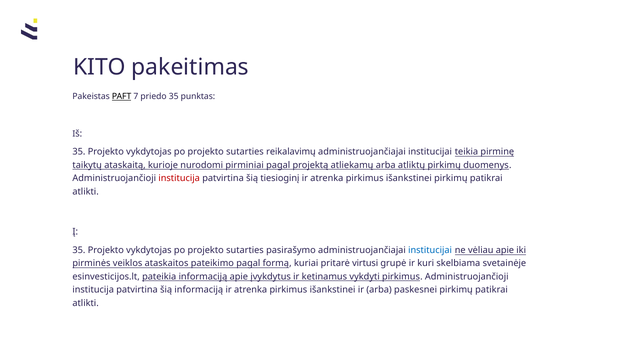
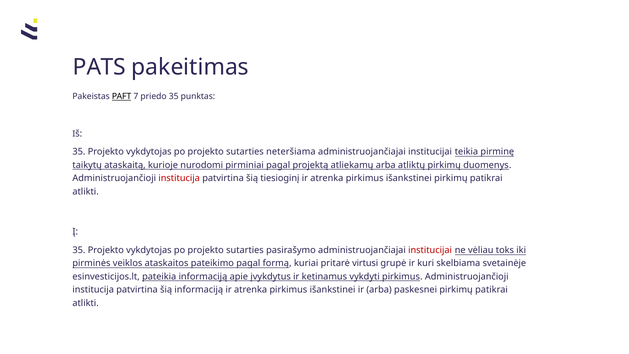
KITO: KITO -> PATS (99, 67)
reikalavimų: reikalavimų -> neteršiama (291, 152)
institucijai colour: blue -> red (430, 250)
vėliau apie: apie -> toks (505, 250)
